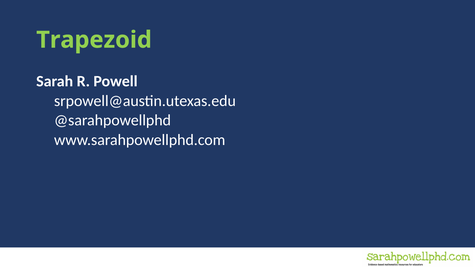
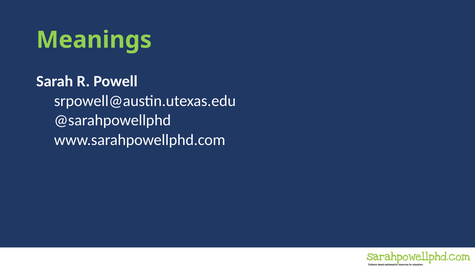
Trapezoid: Trapezoid -> Meanings (94, 40)
